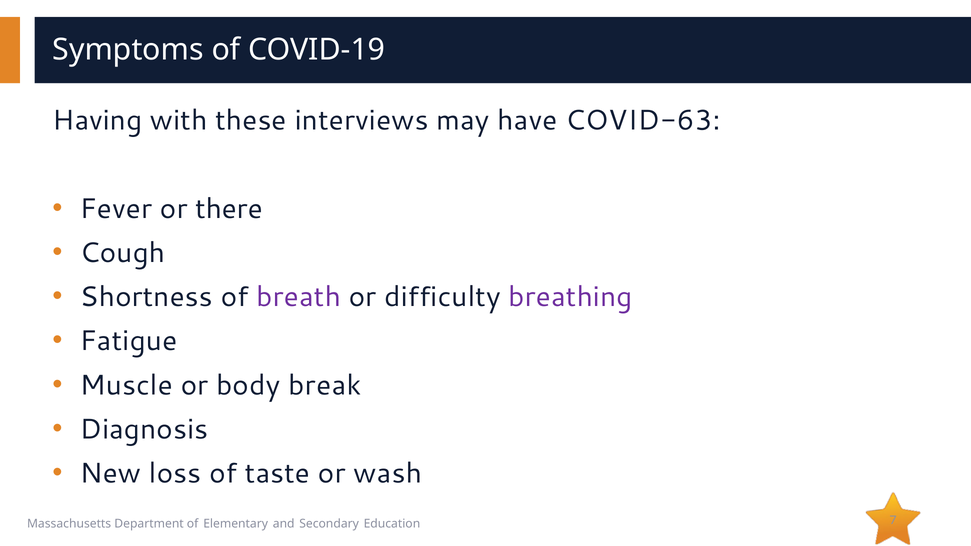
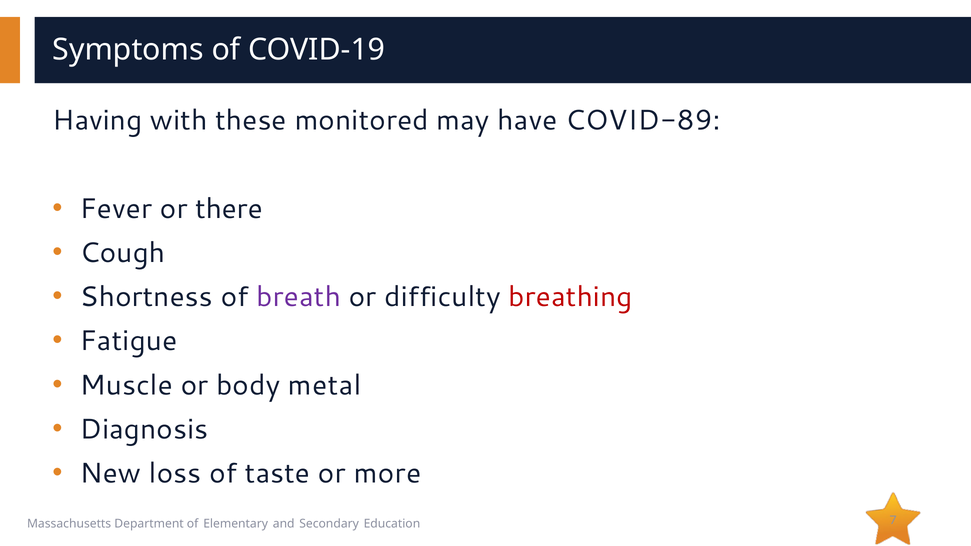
interviews: interviews -> monitored (362, 121)
COVID-63: COVID-63 -> COVID-89 (643, 121)
breathing colour: purple -> red (571, 297)
break: break -> metal (325, 385)
wash: wash -> more (388, 474)
